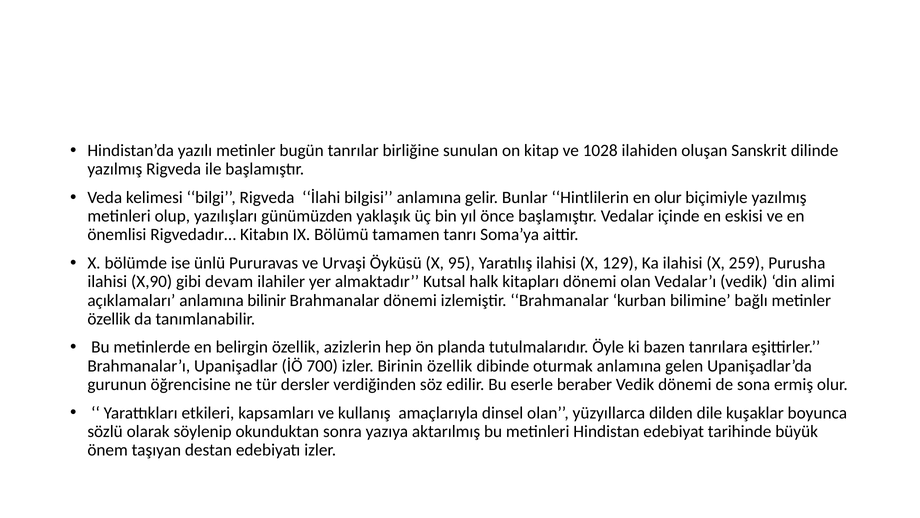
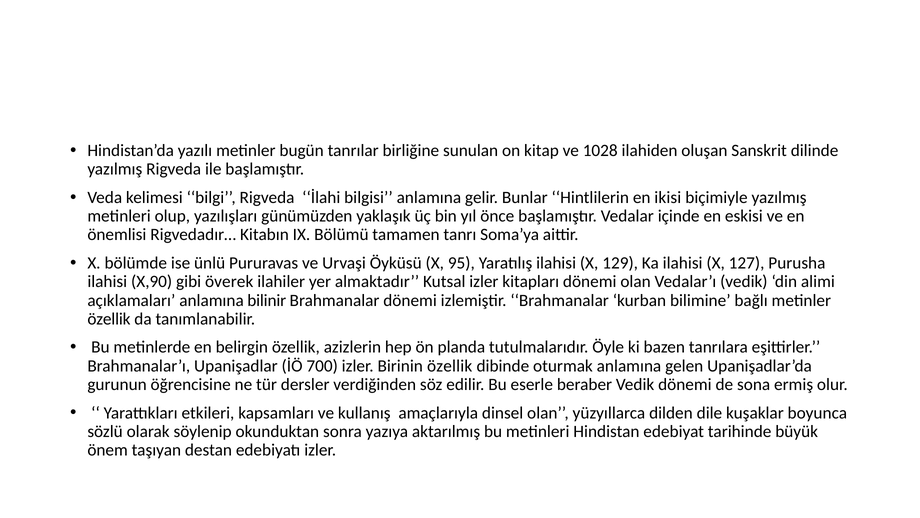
en olur: olur -> ikisi (668, 197)
259: 259 -> 127 (747, 263)
devam: devam -> överek (229, 281)
Kutsal halk: halk -> izler (484, 281)
